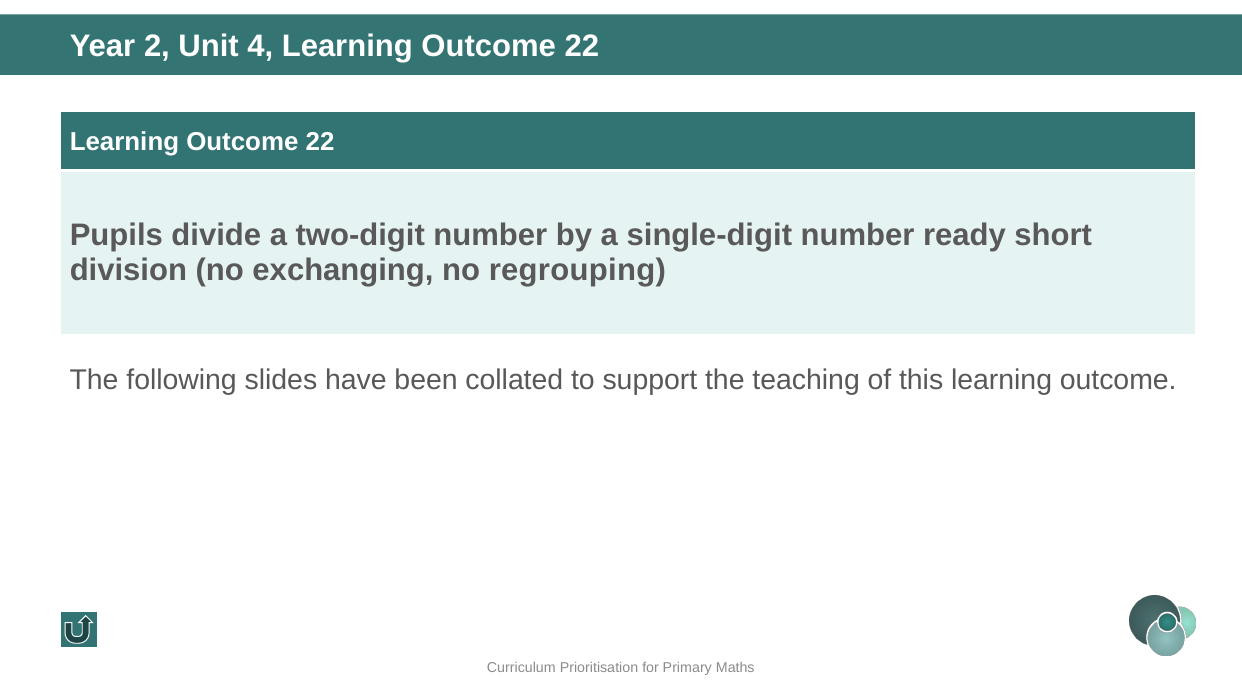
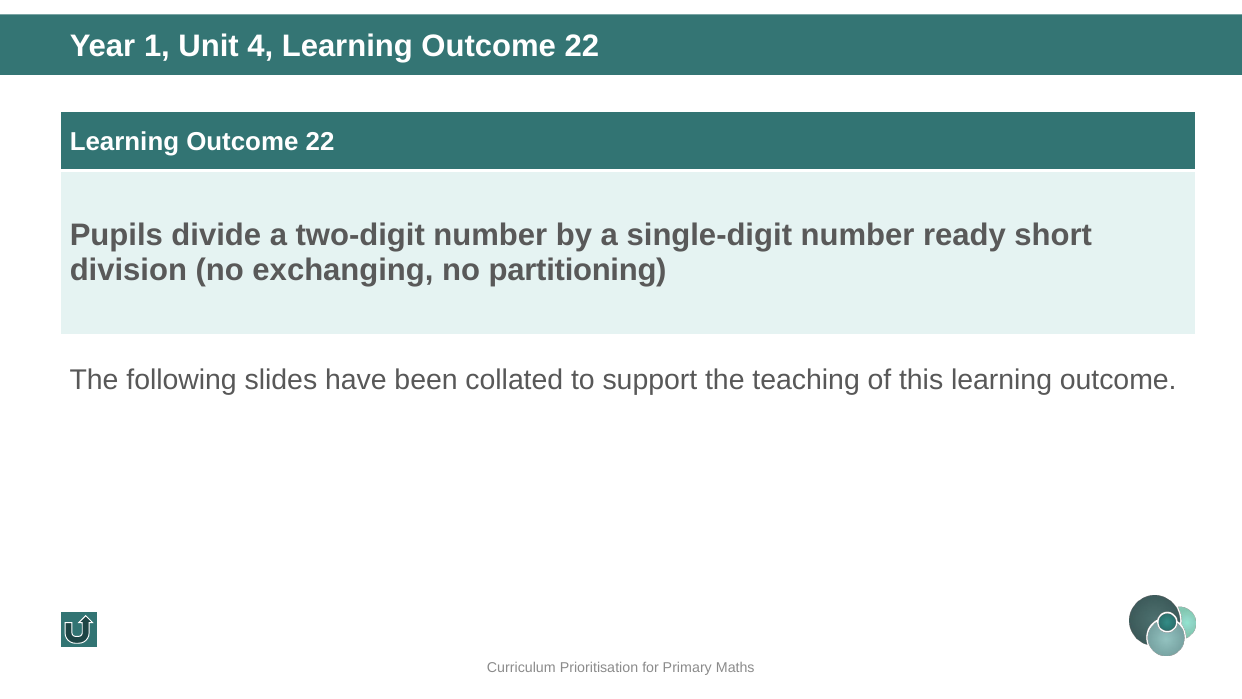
2: 2 -> 1 (157, 46)
regrouping: regrouping -> partitioning (578, 270)
